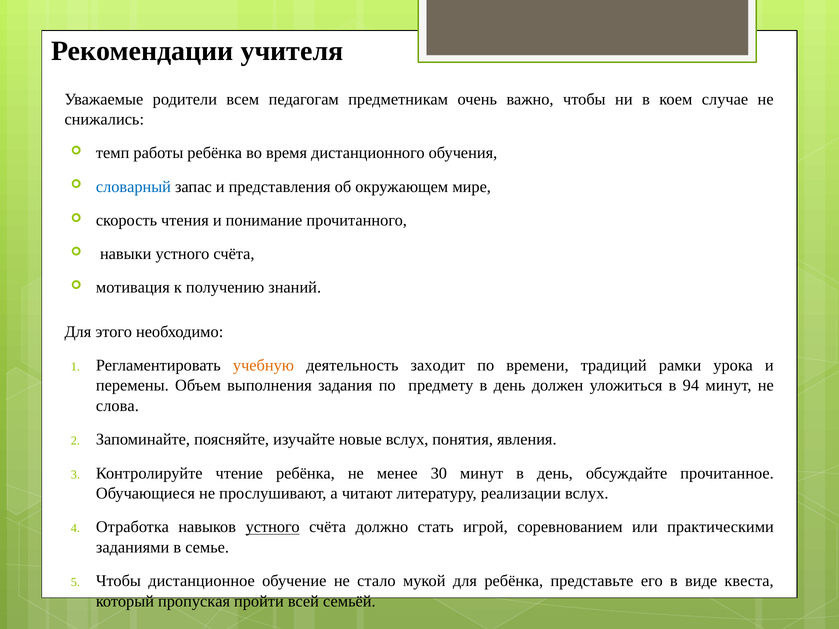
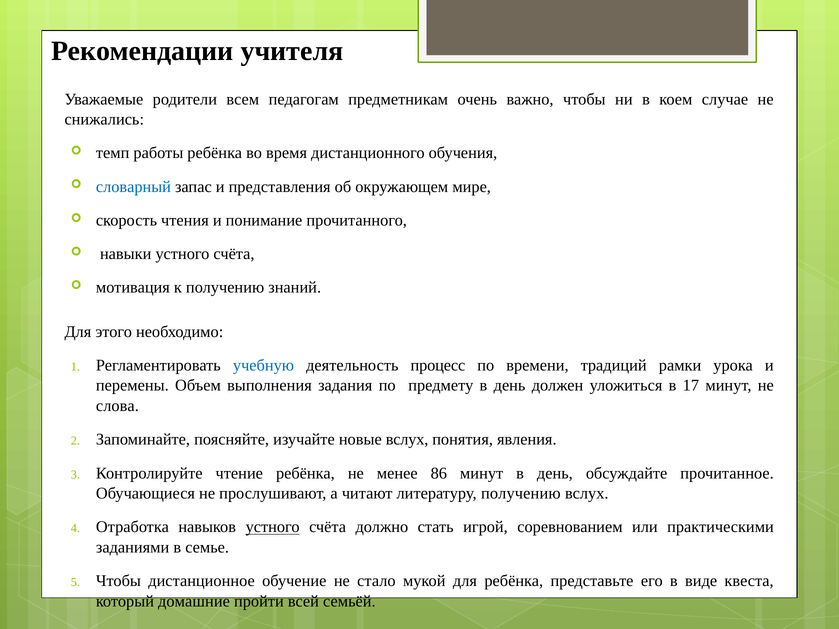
учебную colour: orange -> blue (263, 365)
заходит: заходит -> процесс (438, 365)
94: 94 -> 17 (691, 386)
30: 30 -> 86 (439, 473)
литературу реализации: реализации -> получению (521, 494)
пропуская: пропуская -> домашние (194, 601)
